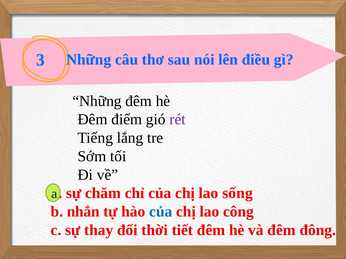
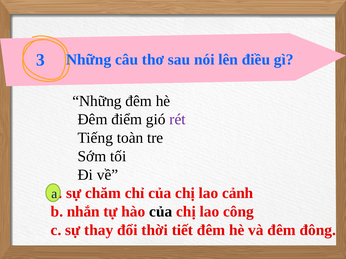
lắng: lắng -> toàn (130, 138)
sống: sống -> cảnh (238, 193)
của colour: blue -> black (161, 212)
